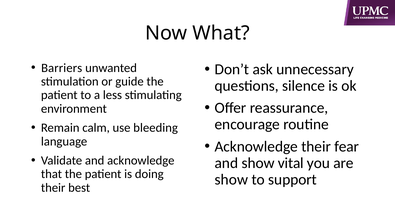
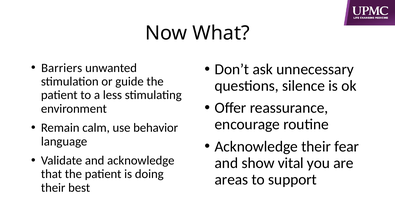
bleeding: bleeding -> behavior (156, 128)
show: show -> areas (231, 180)
